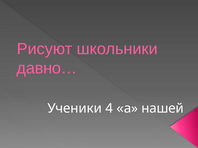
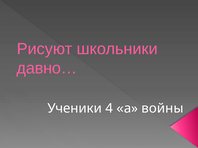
нашей: нашей -> войны (162, 109)
